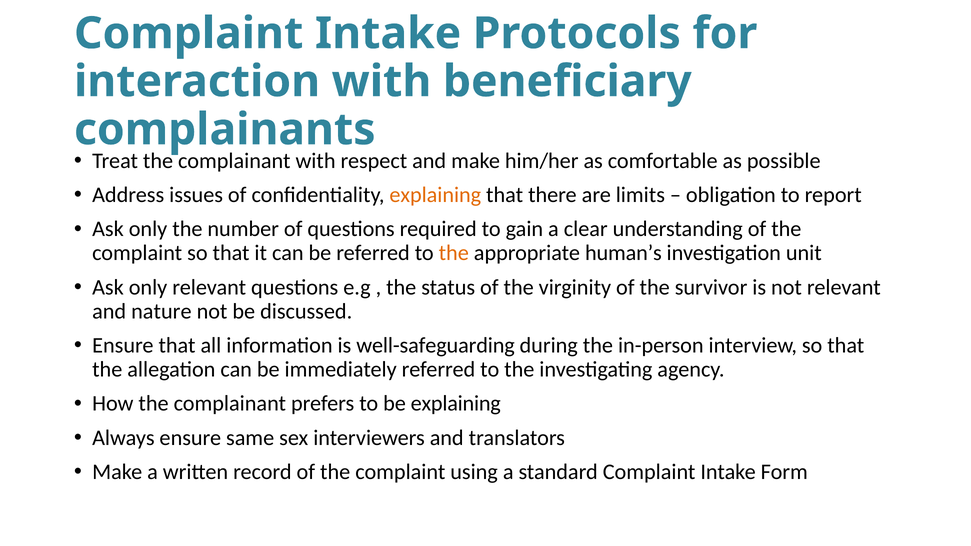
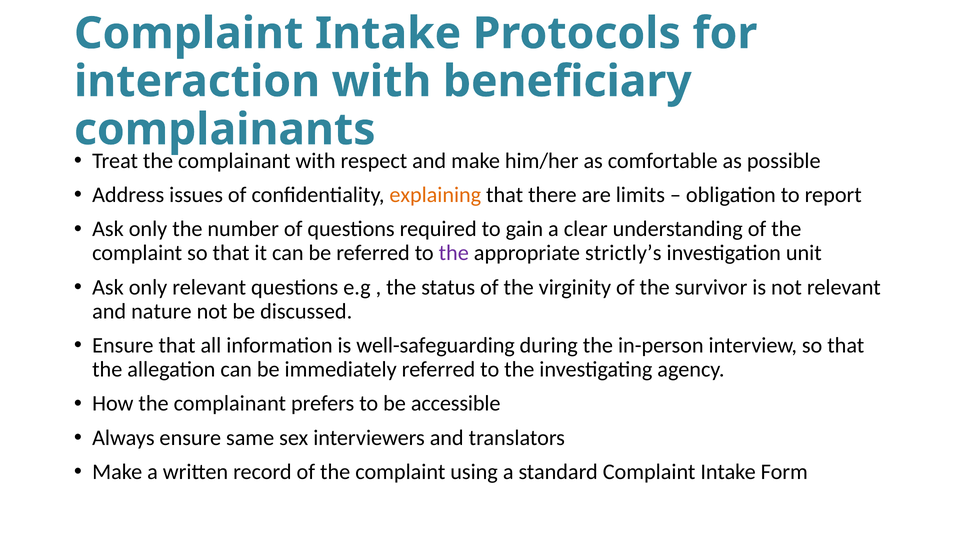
the colour: orange -> purple (454, 253)
human’s: human’s -> strictly’s (623, 253)
be explaining: explaining -> accessible (456, 404)
